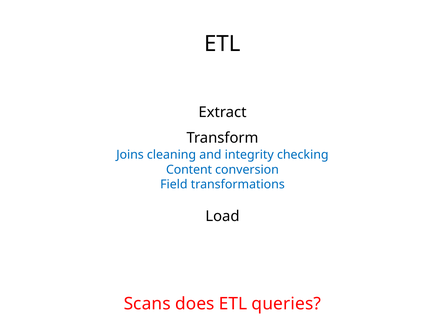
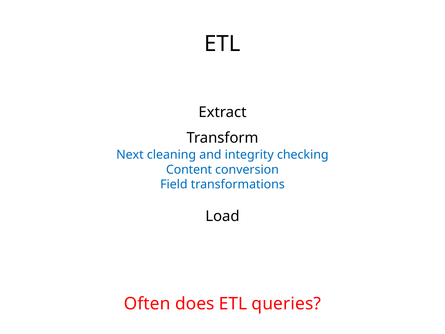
Joins: Joins -> Next (130, 155)
Scans: Scans -> Often (147, 304)
